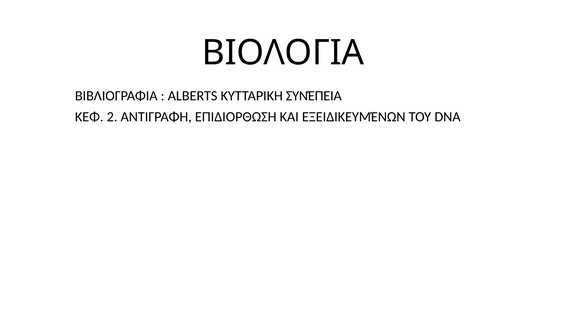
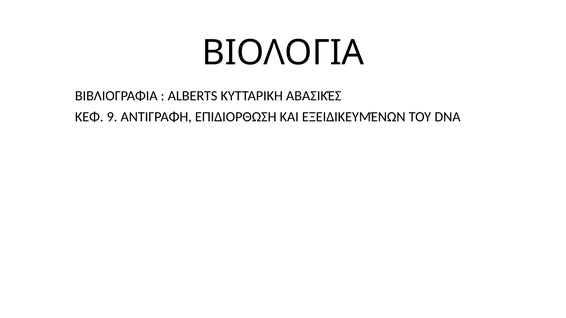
ΣΥΝΈΠΕΙΑ: ΣΥΝΈΠΕΙΑ -> ΑΒΑΣΙΚΈΣ (314, 96)
2: 2 -> 9 (112, 117)
